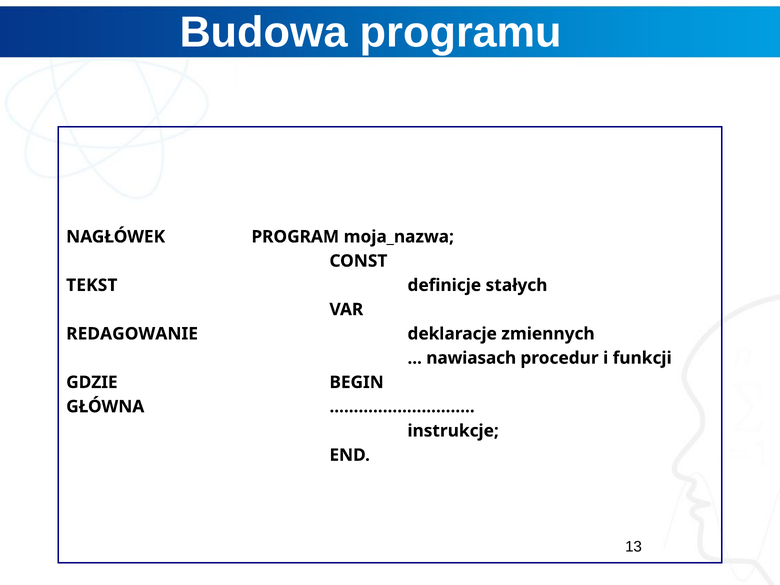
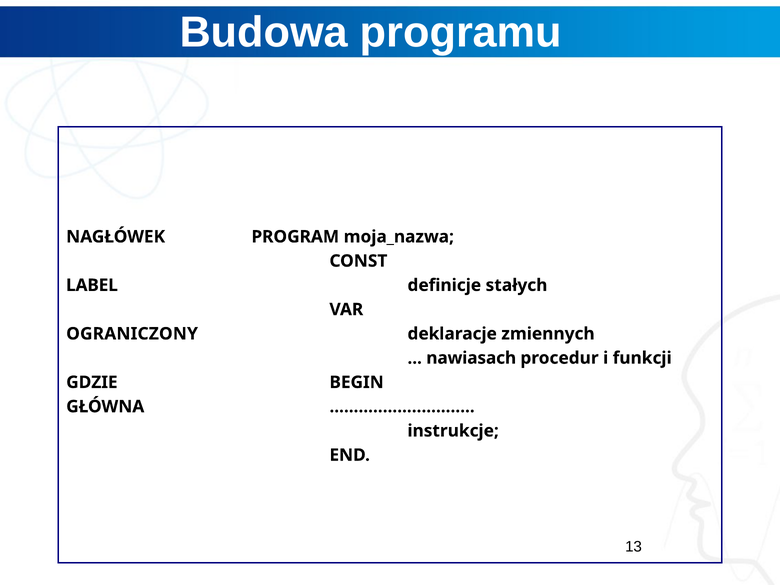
TEKST: TEKST -> LABEL (92, 285)
REDAGOWANIE: REDAGOWANIE -> OGRANICZONY (132, 334)
